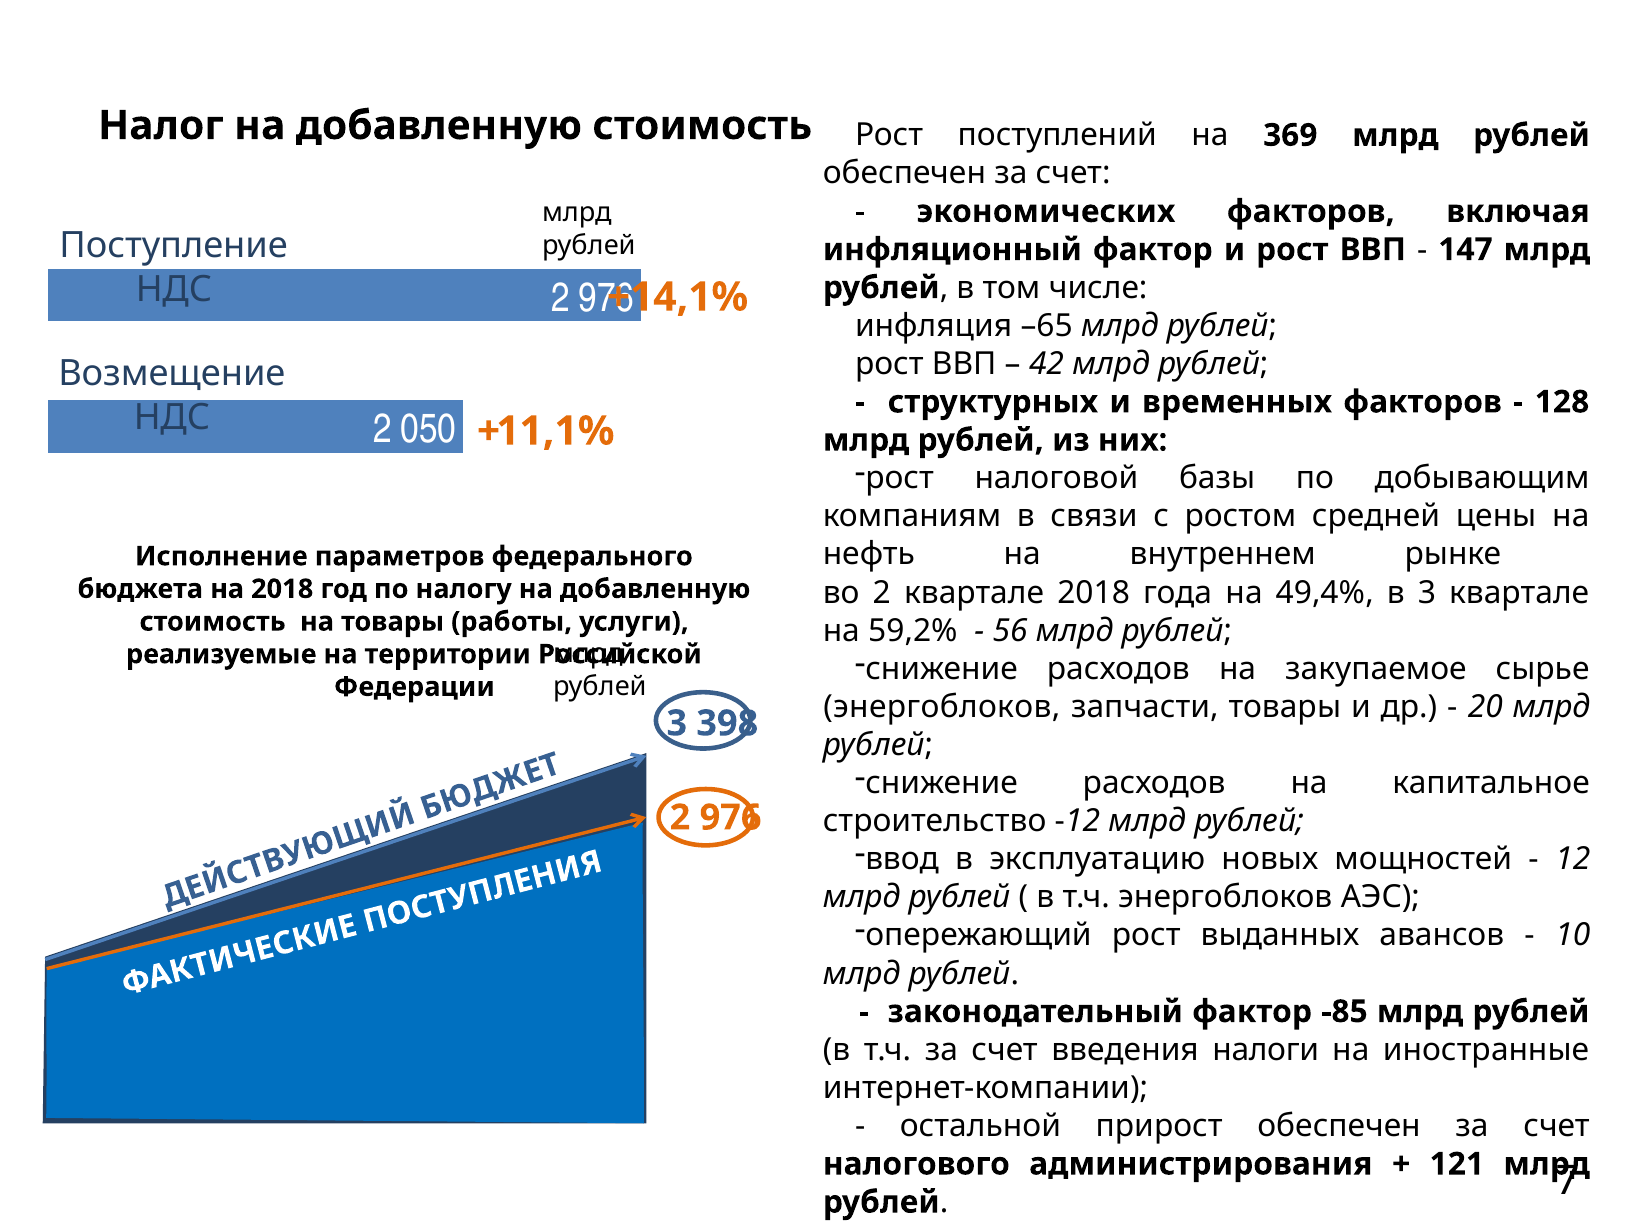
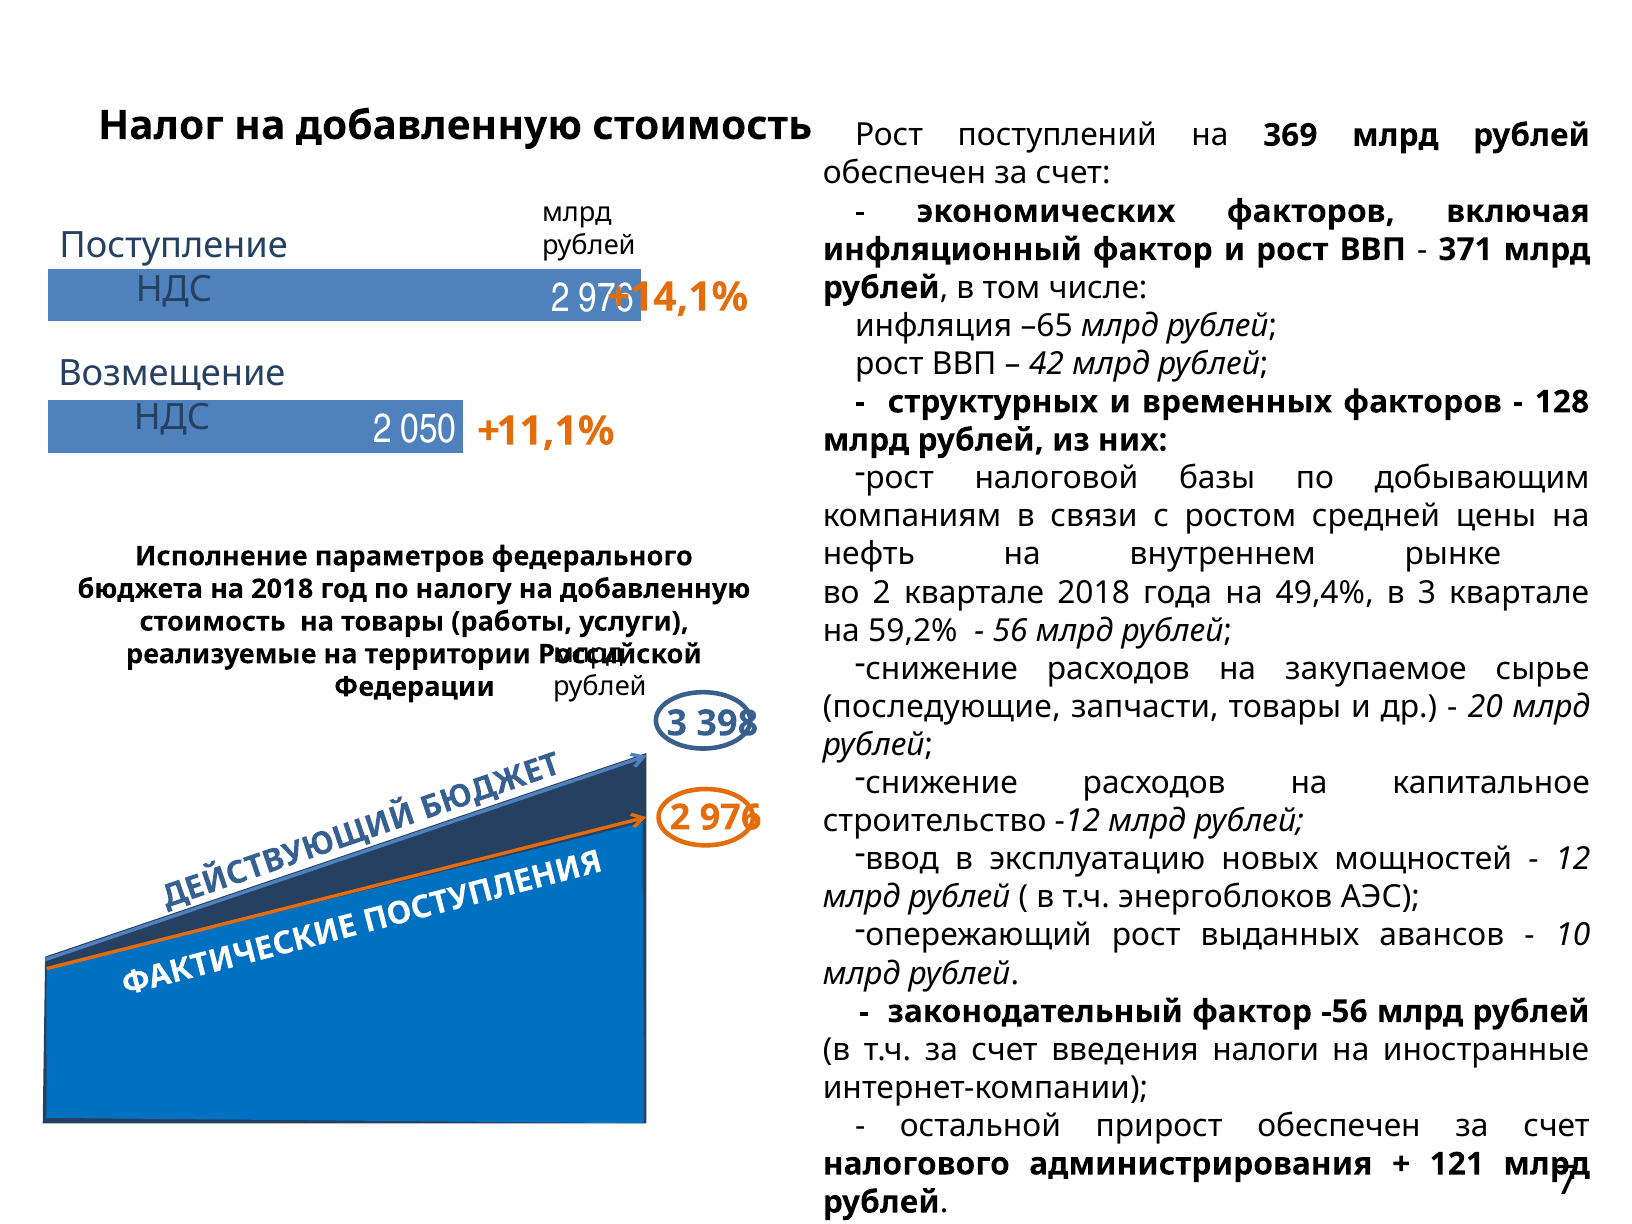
147: 147 -> 371 (1466, 250)
энергоблоков: энергоблоков -> последующие (942, 707)
-85: -85 -> -56 (1345, 1012)
